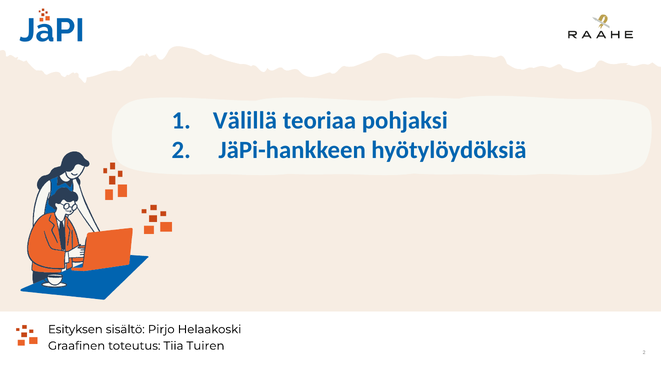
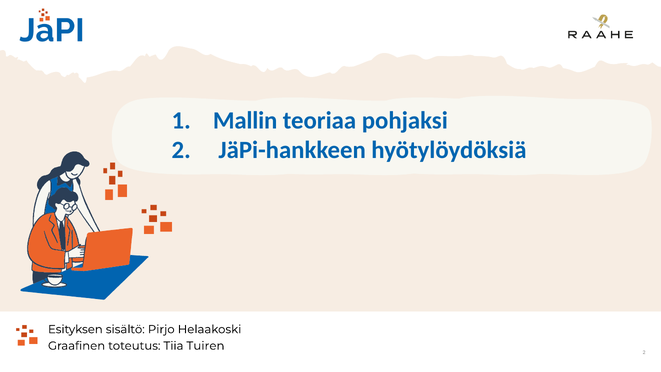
Välillä: Välillä -> Mallin (245, 120)
